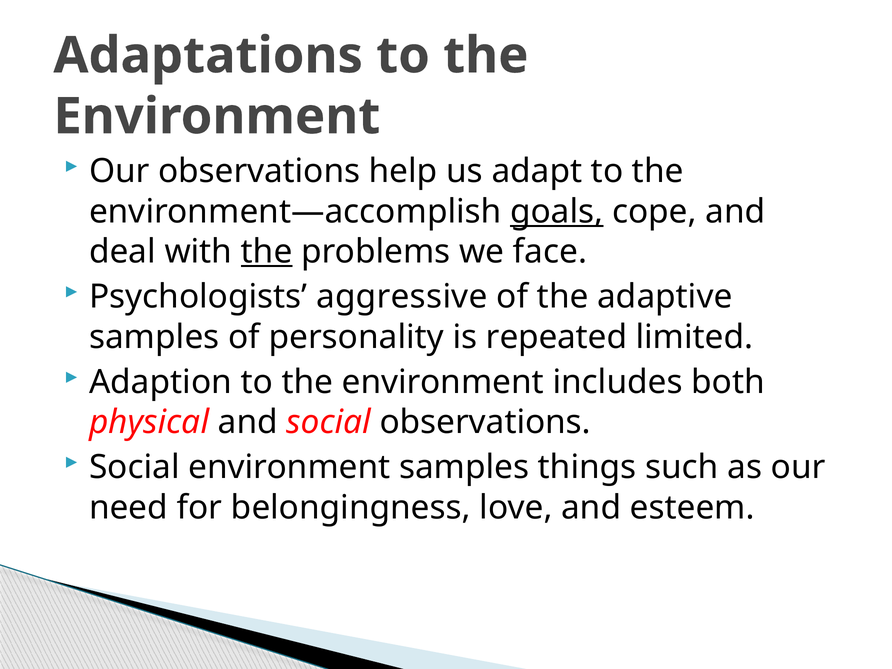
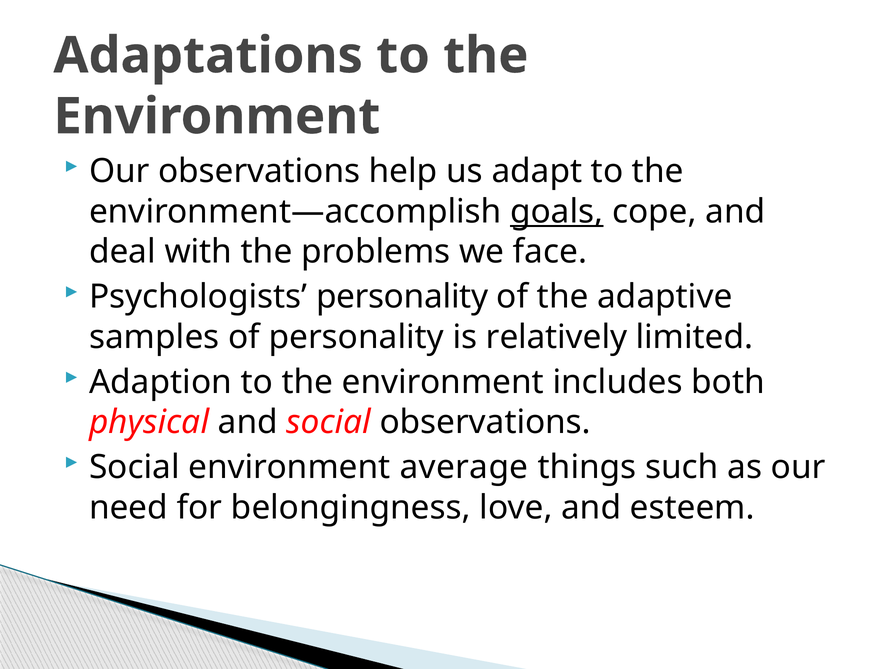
the underline: present -> none (267, 252)
Psychologists aggressive: aggressive -> personality (402, 297)
repeated: repeated -> relatively (556, 337)
environment samples: samples -> average (464, 467)
